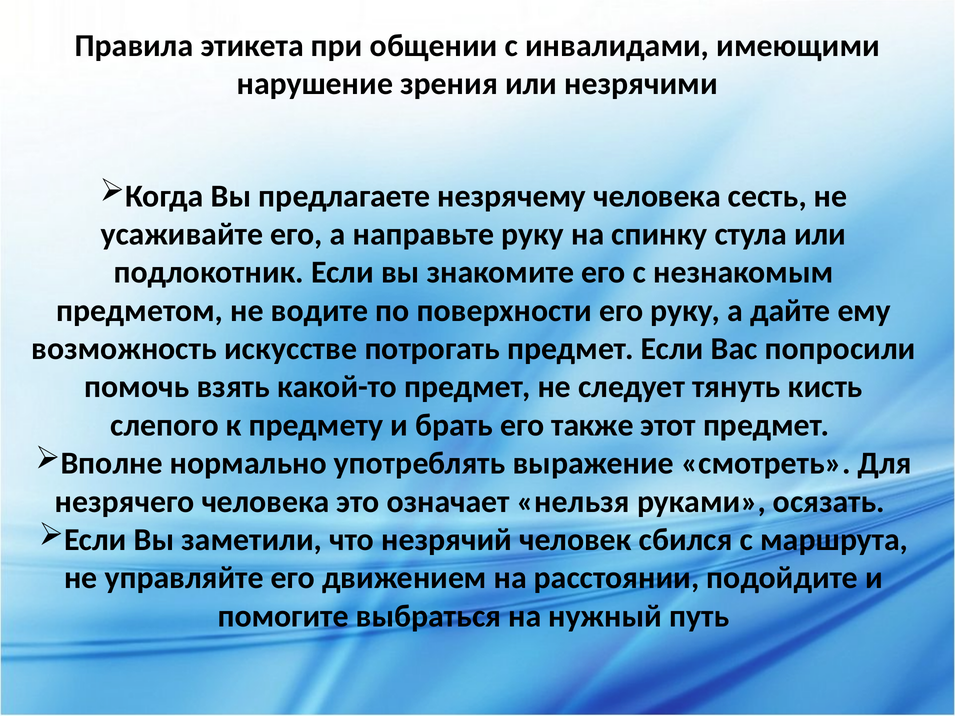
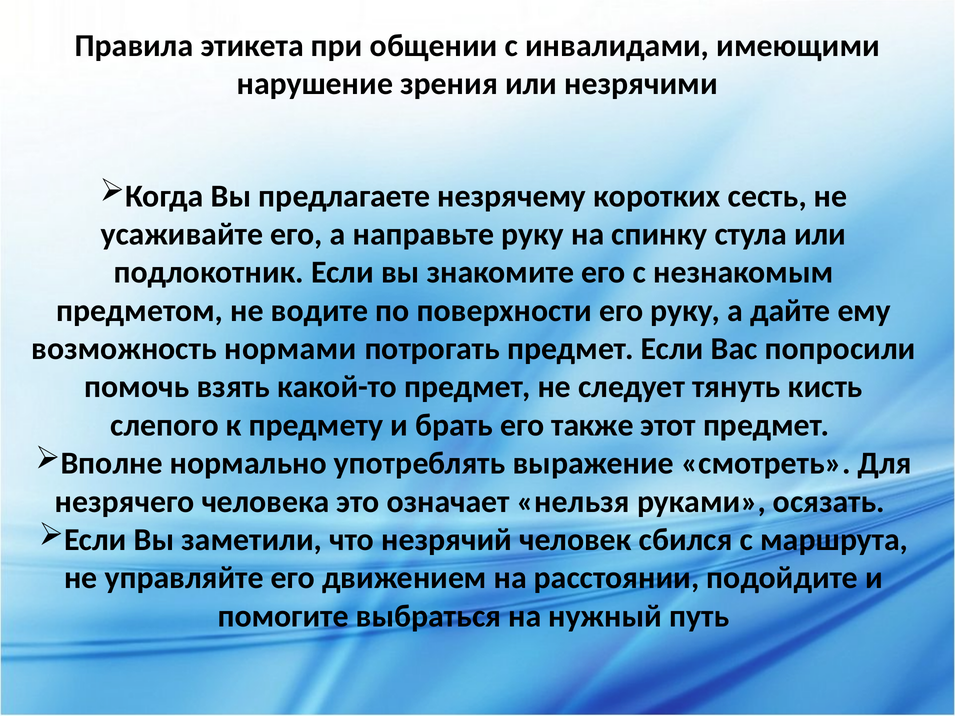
незрячему человека: человека -> коротких (657, 196)
искусстве: искусстве -> нормами (291, 349)
